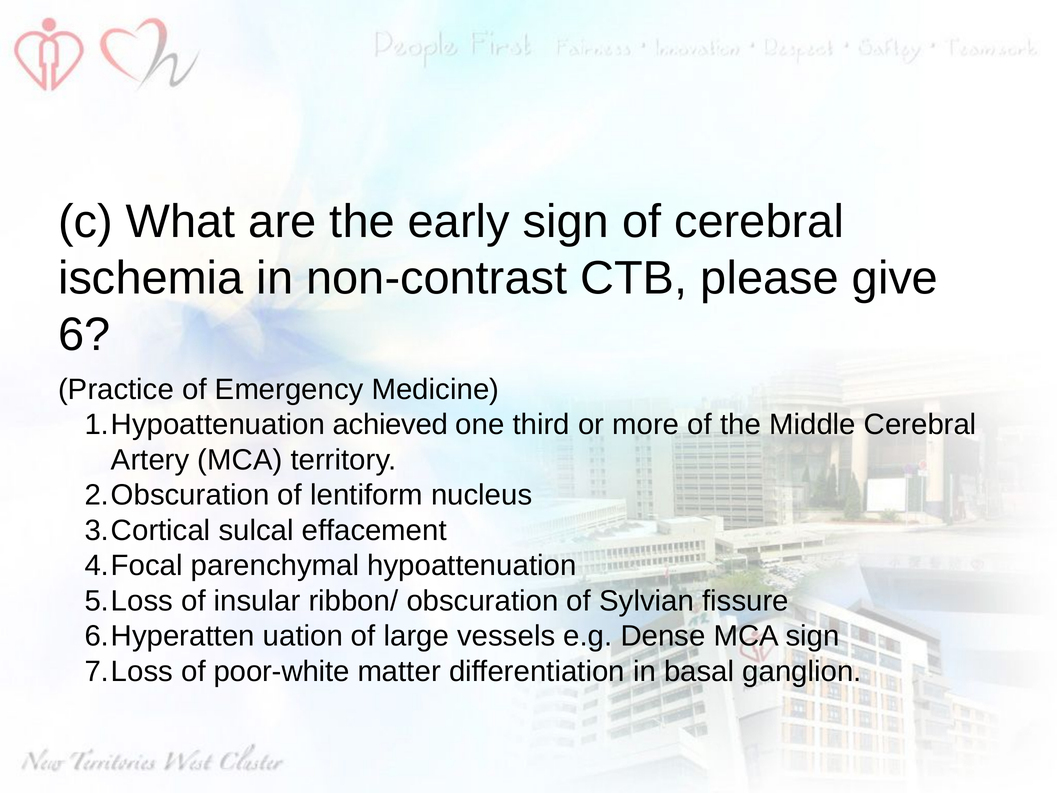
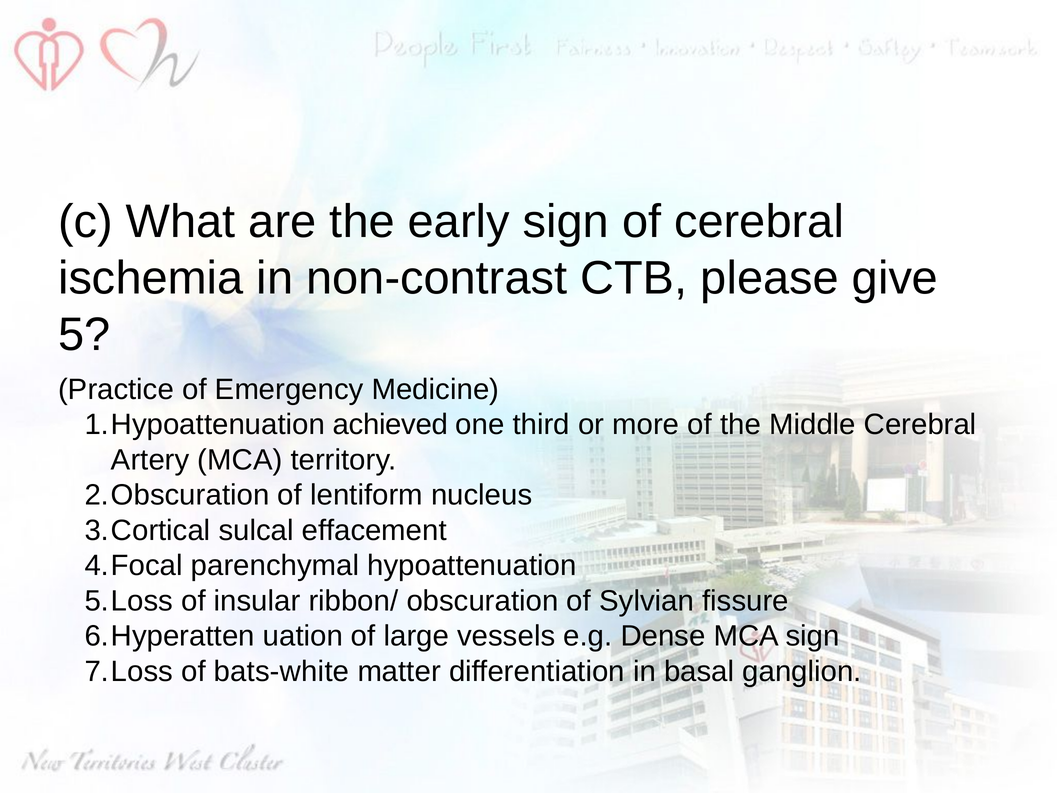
6: 6 -> 5 (84, 334)
poor-white: poor-white -> bats-white (281, 671)
